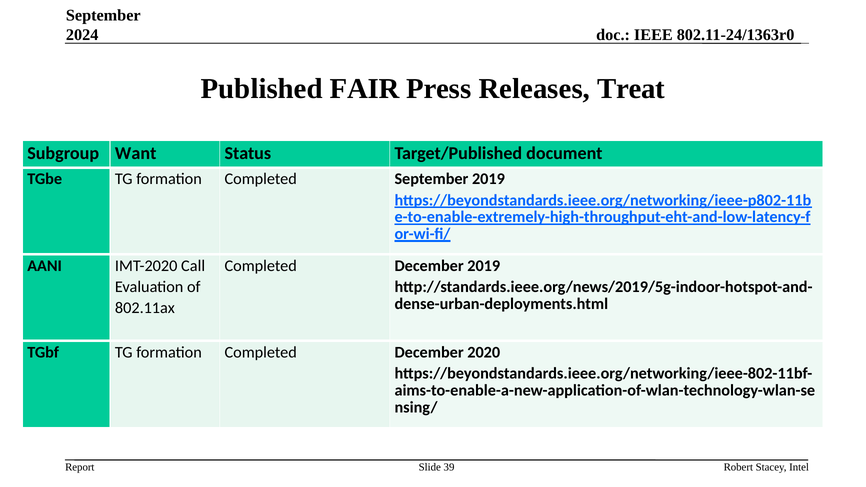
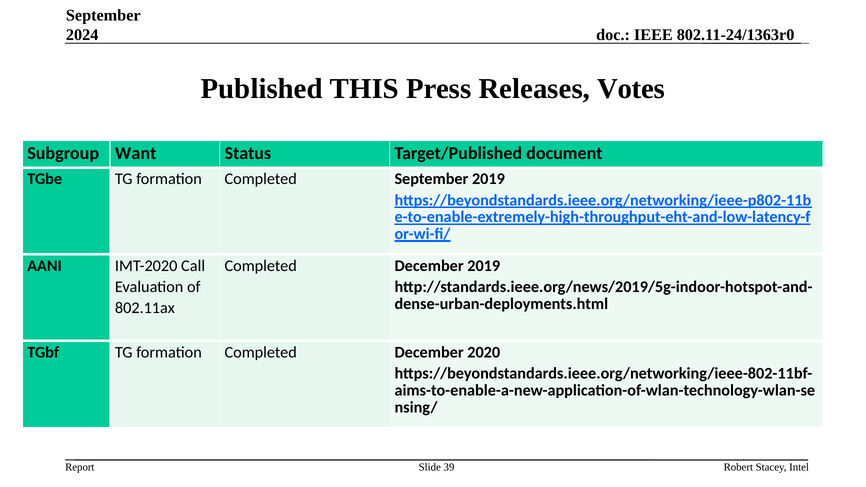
FAIR: FAIR -> THIS (364, 89)
Treat: Treat -> Votes (631, 89)
